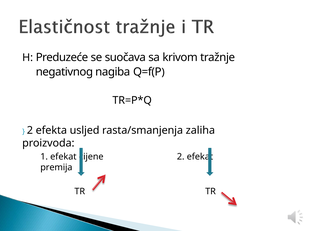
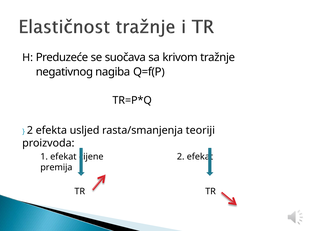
zaliha: zaliha -> teoriji (200, 131)
